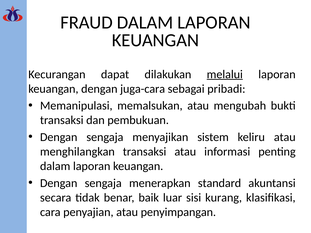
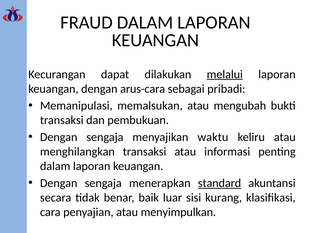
juga-cara: juga-cara -> arus-cara (143, 89)
sistem: sistem -> waktu (213, 137)
standard underline: none -> present (220, 183)
penyimpangan: penyimpangan -> menyimpulkan (178, 212)
